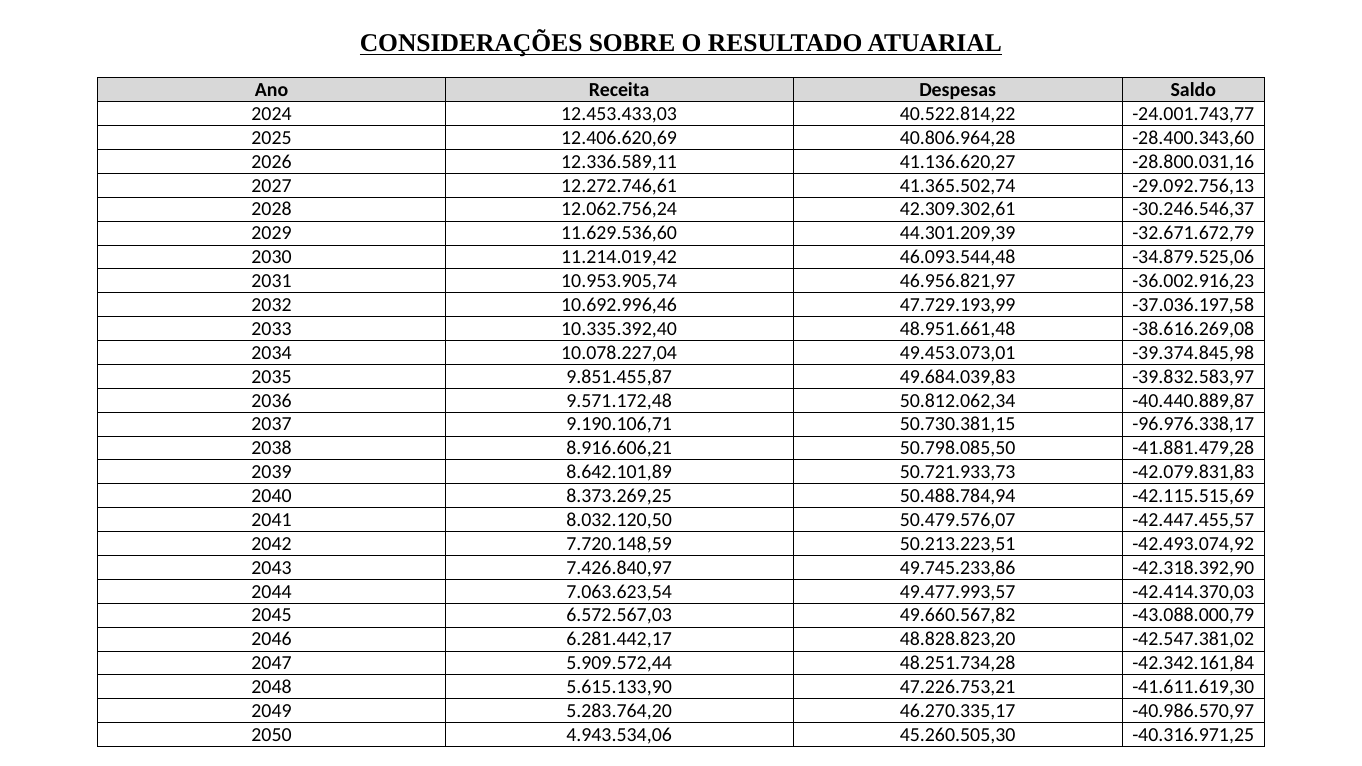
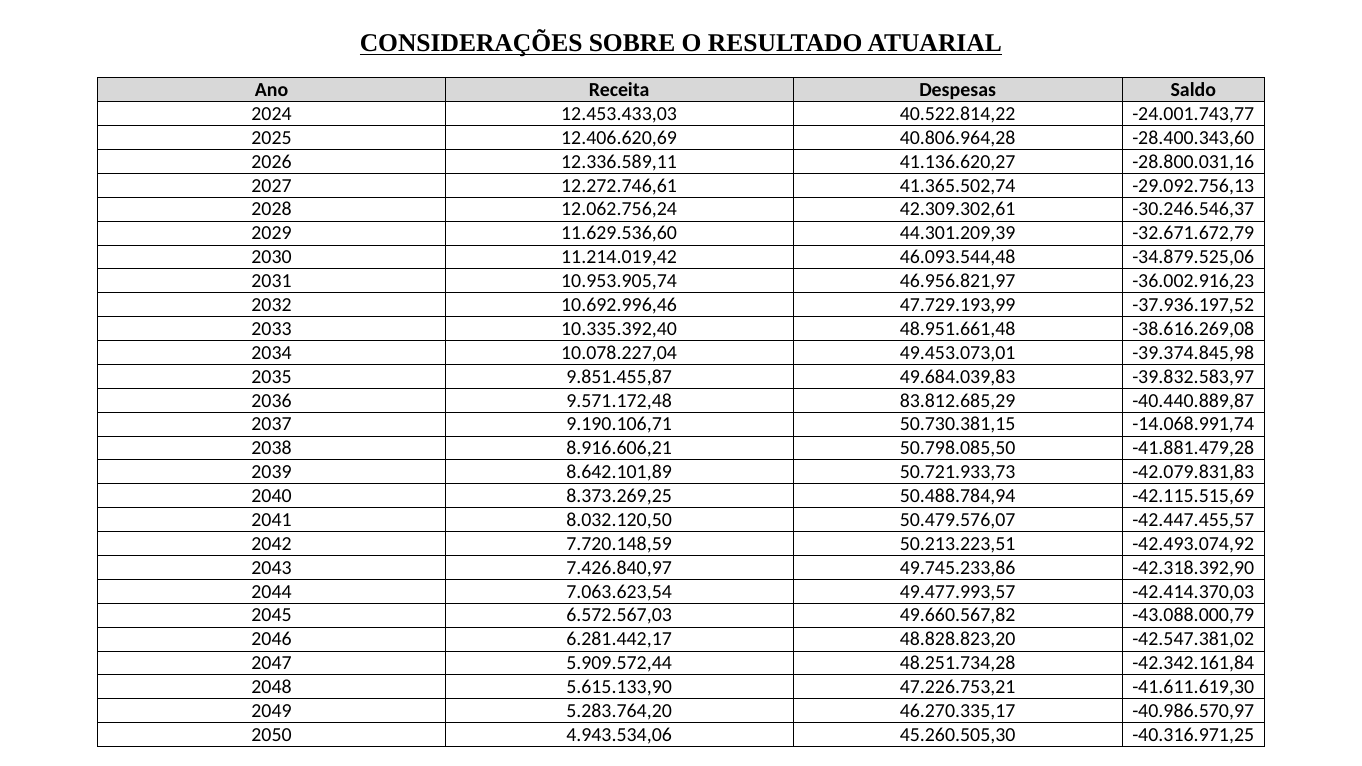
-37.036.197,58: -37.036.197,58 -> -37.936.197,52 (1193, 305)
50.812.062,34: 50.812.062,34 -> 83.812.685,29 (958, 401)
-96.976.338,17: -96.976.338,17 -> -14.068.991,74 (1193, 424)
